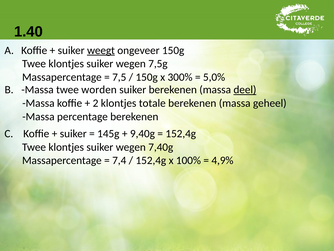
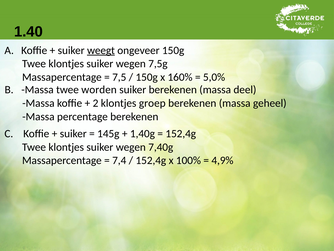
300%: 300% -> 160% (180, 77)
deel underline: present -> none (245, 90)
totale: totale -> groep (152, 103)
9,40g: 9,40g -> 1,40g (142, 133)
